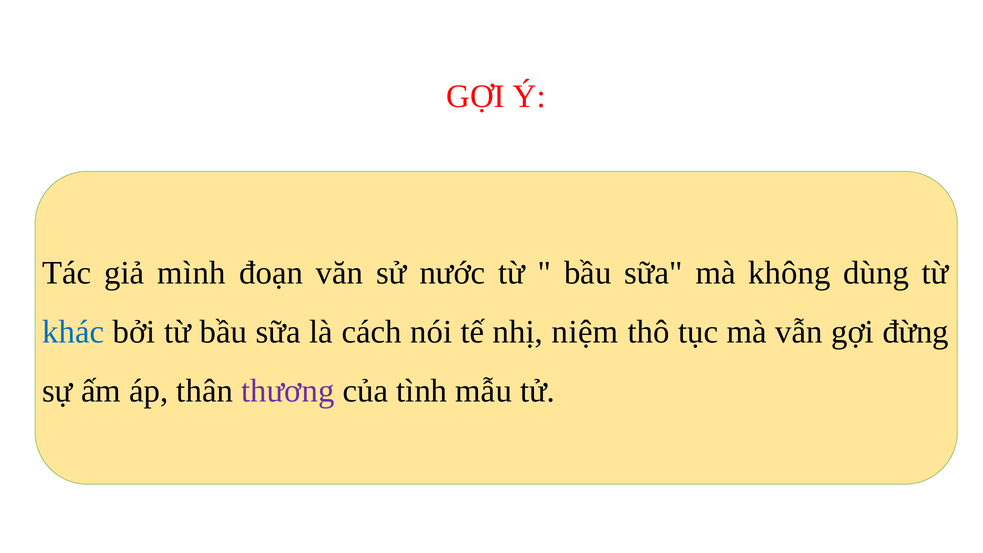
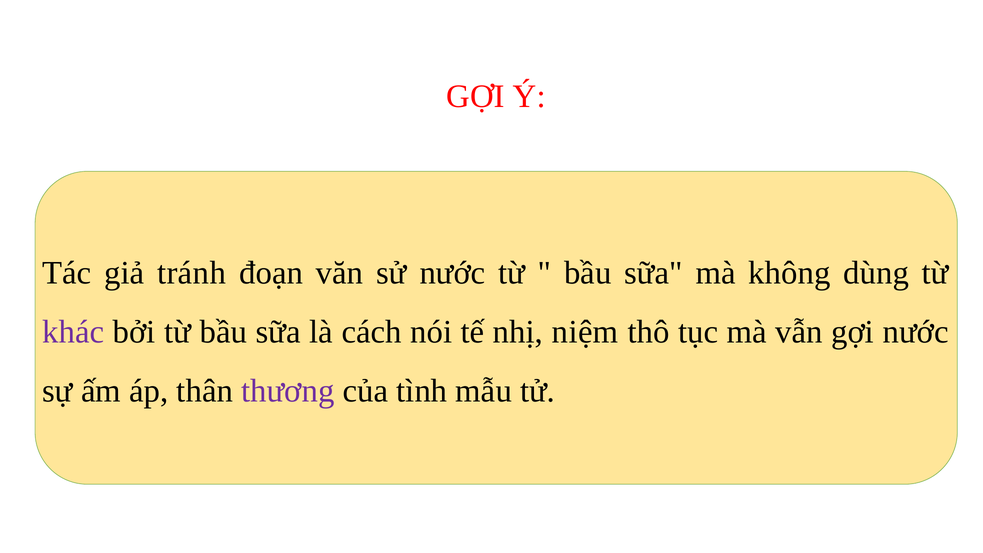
mình: mình -> tránh (192, 273)
khác colour: blue -> purple (73, 332)
gợi đừng: đừng -> nước (916, 332)
